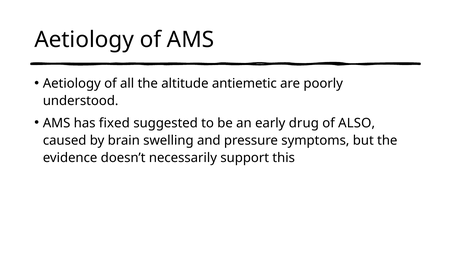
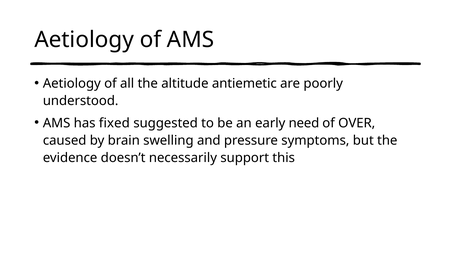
drug: drug -> need (304, 123)
ALSO: ALSO -> OVER (357, 123)
